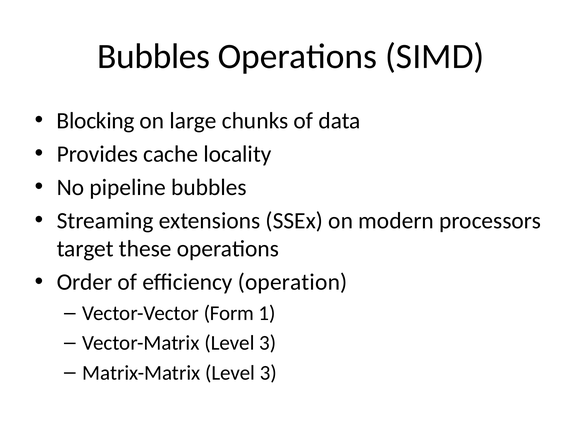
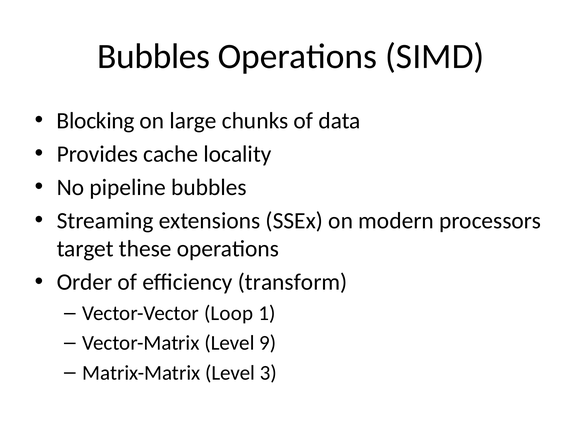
operation: operation -> transform (293, 282)
Form: Form -> Loop (229, 313)
Vector-Matrix Level 3: 3 -> 9 (268, 343)
